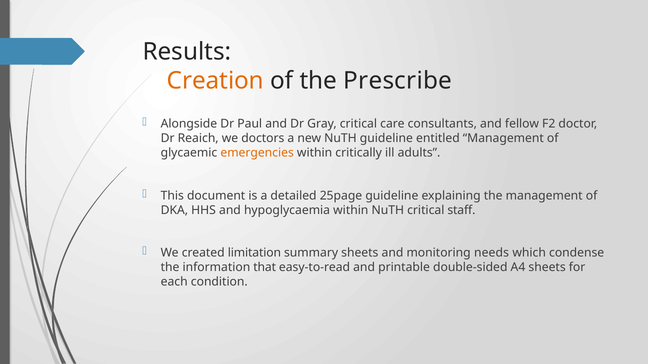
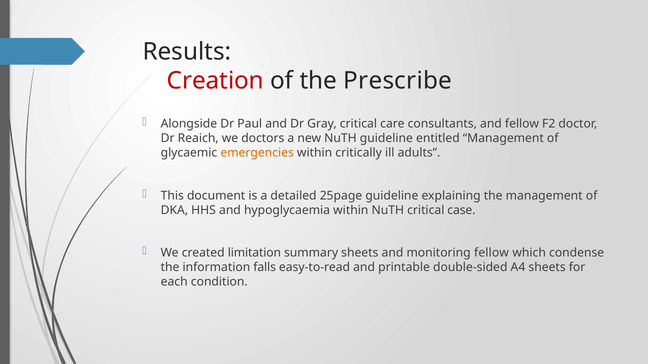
Creation colour: orange -> red (215, 81)
staff: staff -> case (461, 210)
monitoring needs: needs -> fellow (491, 253)
that: that -> falls (265, 268)
